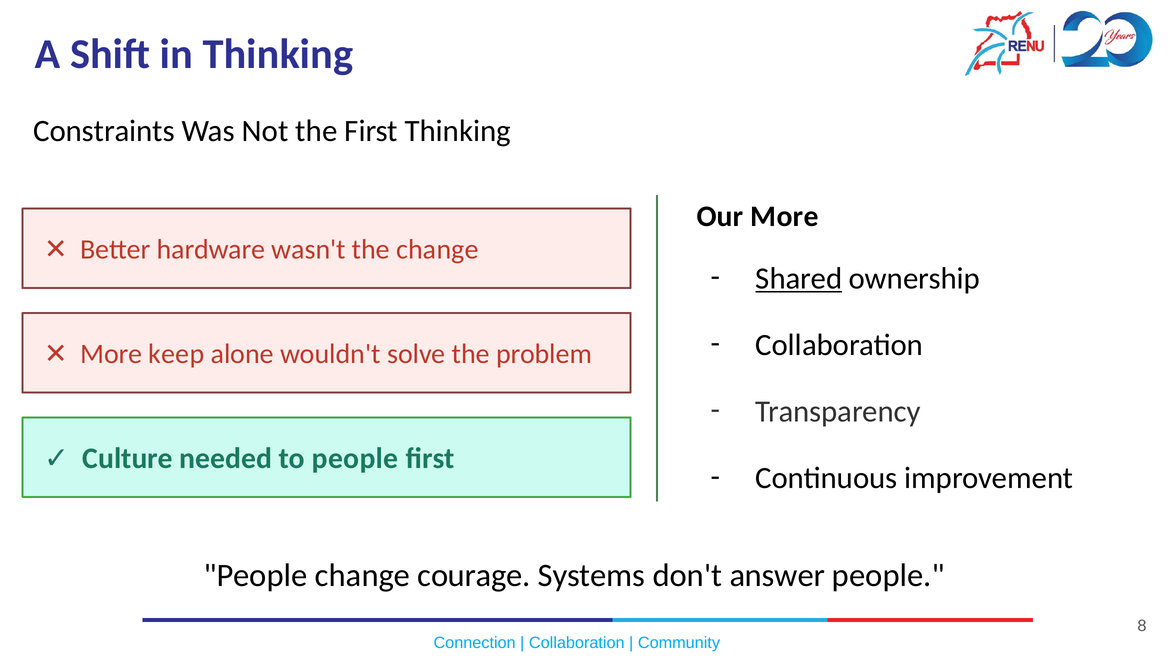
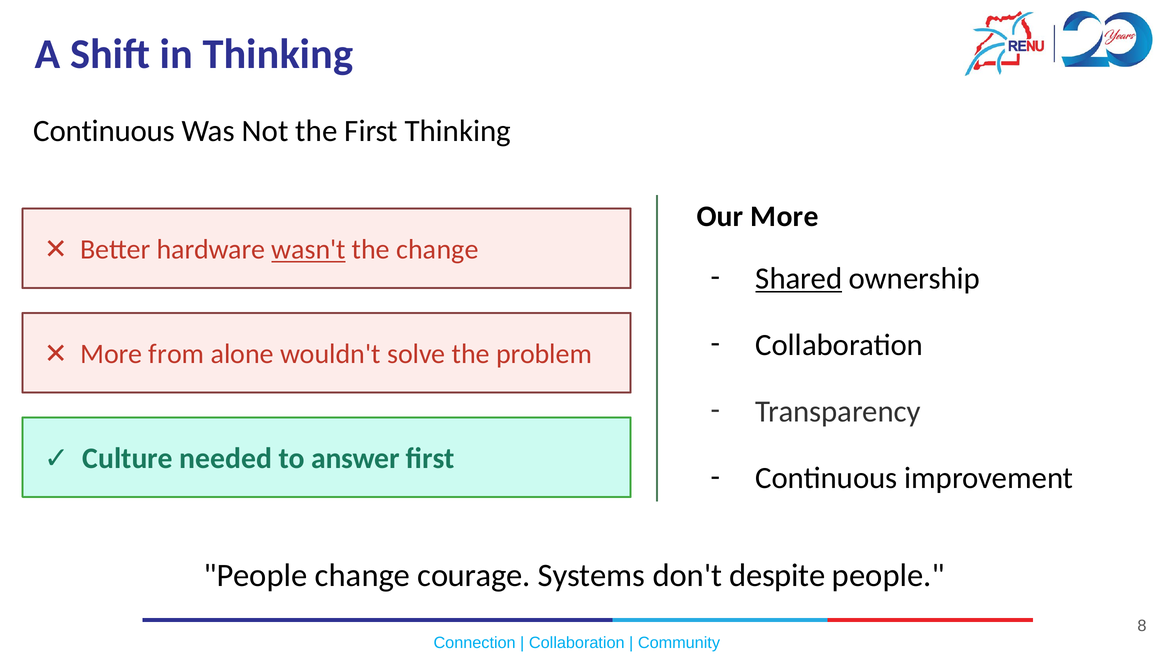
Constraints: Constraints -> Continuous (104, 131)
wasn't underline: none -> present (309, 249)
keep: keep -> from (176, 354)
to people: people -> answer (355, 458)
answer: answer -> despite (777, 575)
